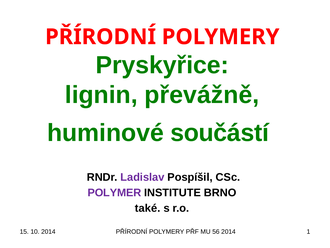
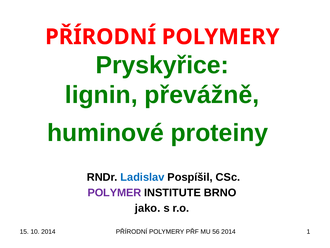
součástí: součástí -> proteiny (219, 133)
Ladislav colour: purple -> blue (142, 177)
také: také -> jako (148, 208)
